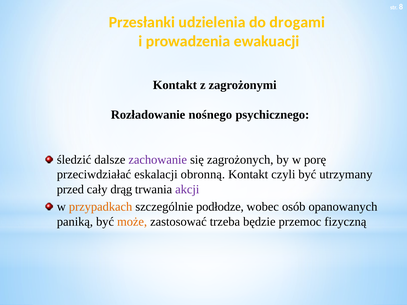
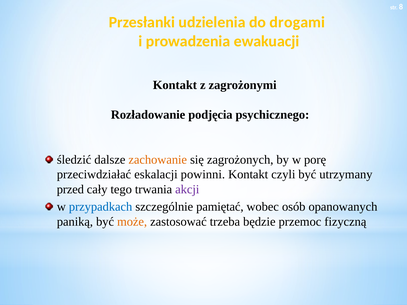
nośnego: nośnego -> podjęcia (210, 115)
zachowanie colour: purple -> orange (158, 160)
obronną: obronną -> powinni (203, 175)
drąg: drąg -> tego (121, 190)
przypadkach colour: orange -> blue (101, 207)
podłodze: podłodze -> pamiętać (220, 207)
